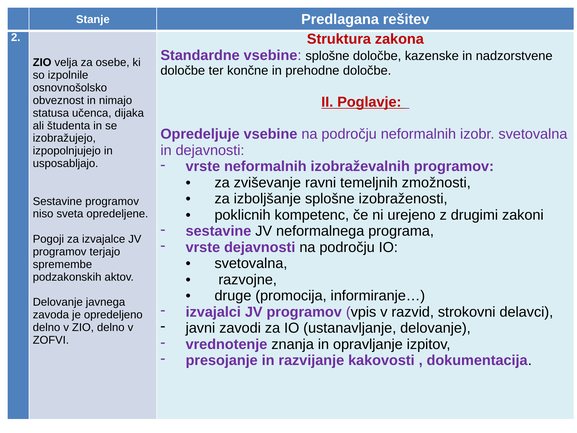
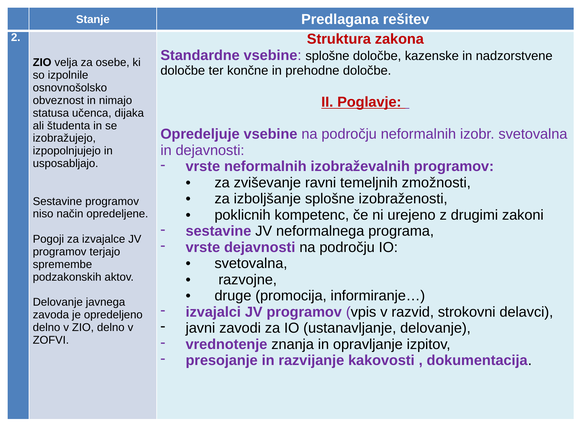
sveta: sveta -> način (70, 214)
